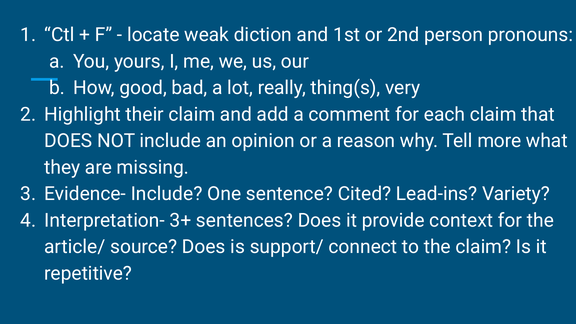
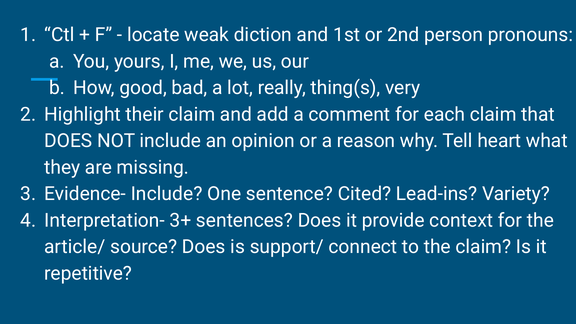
more: more -> heart (499, 141)
